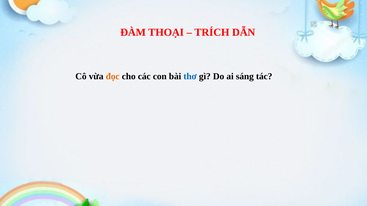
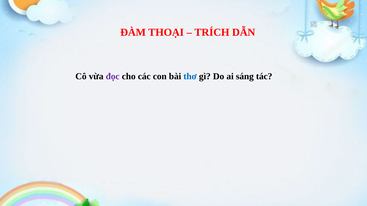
đọc colour: orange -> purple (113, 77)
